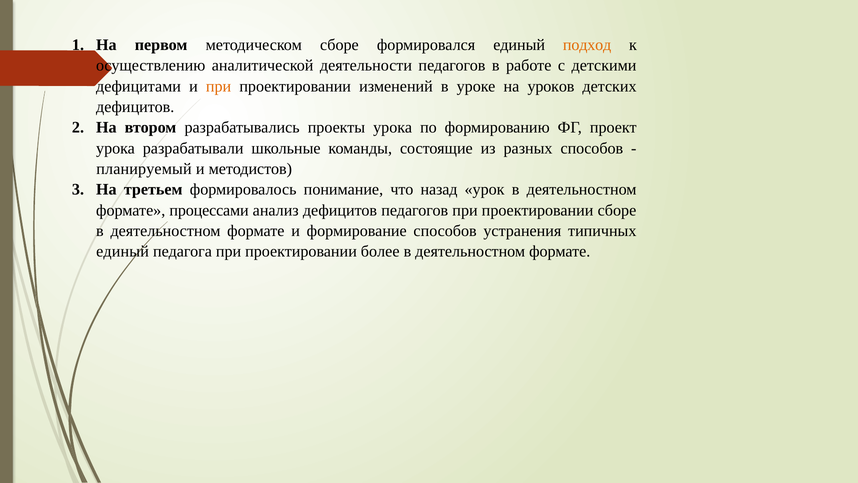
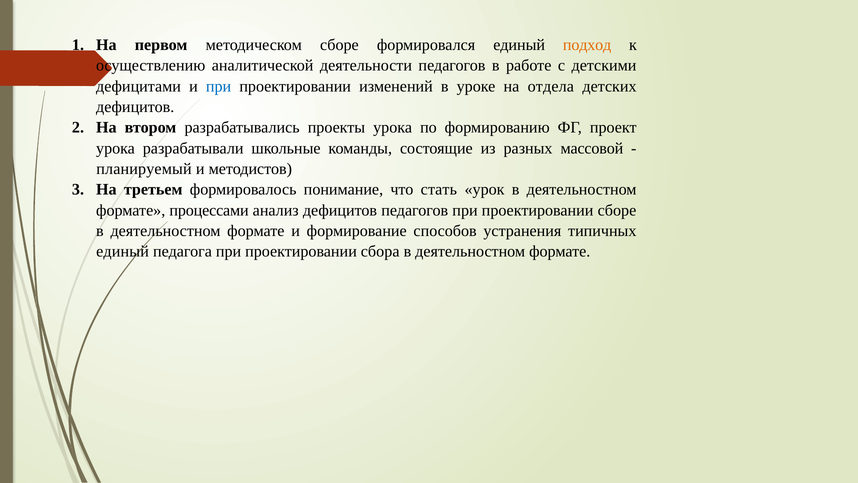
при colour: orange -> blue (219, 86)
уроков: уроков -> отдела (551, 86)
разных способов: способов -> массовой (592, 148)
назад: назад -> стать (439, 189)
более: более -> сбора (380, 251)
